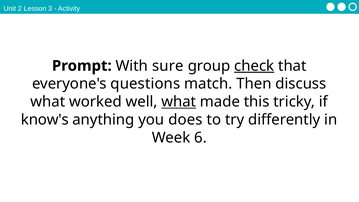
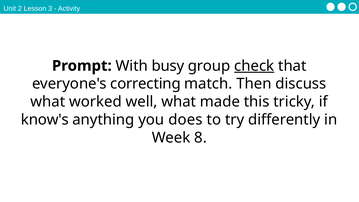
sure: sure -> busy (168, 66)
questions: questions -> correcting (145, 84)
what underline: present -> none (179, 102)
6: 6 -> 8 (200, 138)
